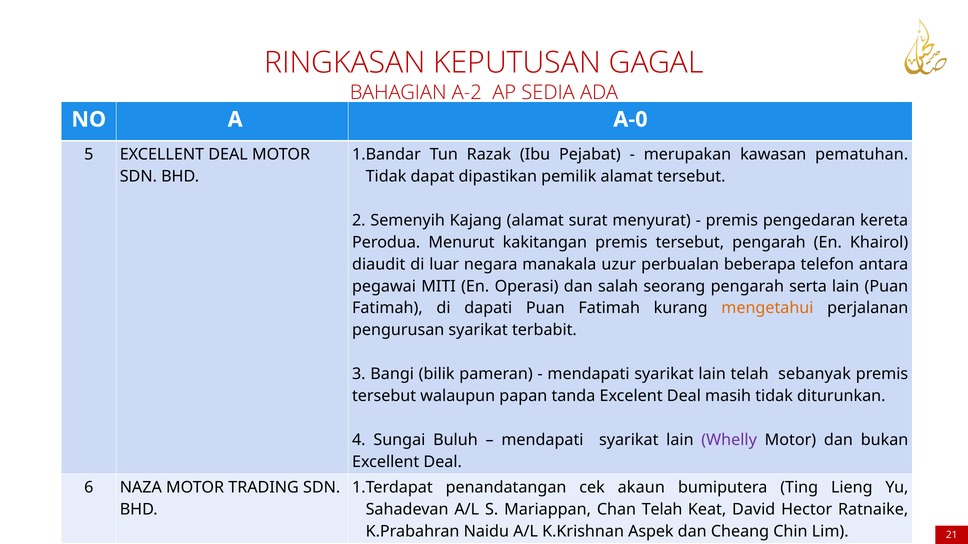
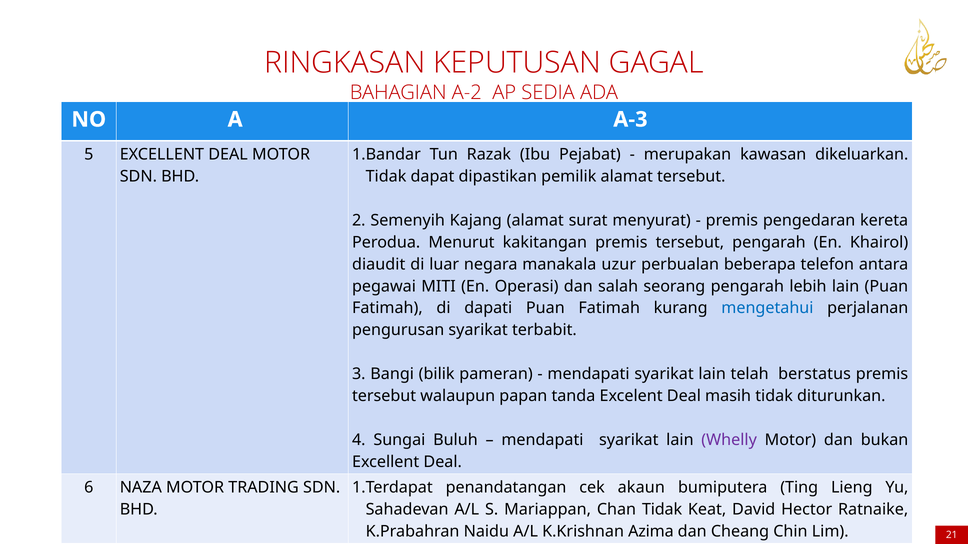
A-0: A-0 -> A-3 (630, 120)
pematuhan: pematuhan -> dikeluarkan (862, 155)
serta: serta -> lebih (808, 286)
mengetahui colour: orange -> blue (767, 308)
sebanyak: sebanyak -> berstatus (815, 374)
Chan Telah: Telah -> Tidak (662, 510)
Aspek: Aspek -> Azima (651, 532)
